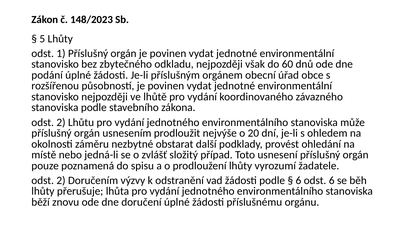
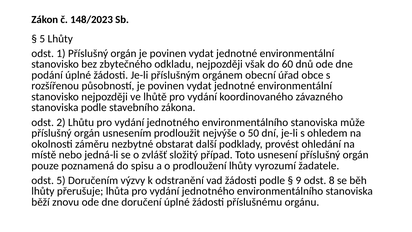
20: 20 -> 50 (253, 133)
2: 2 -> 5 (61, 180)
6: 6 -> 9 (298, 180)
odst 6: 6 -> 8 (332, 180)
